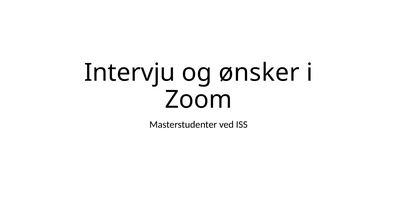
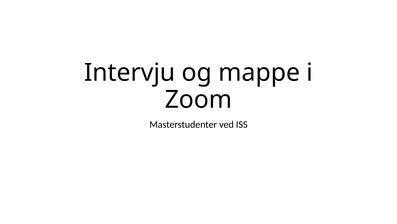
ønsker: ønsker -> mappe (259, 72)
